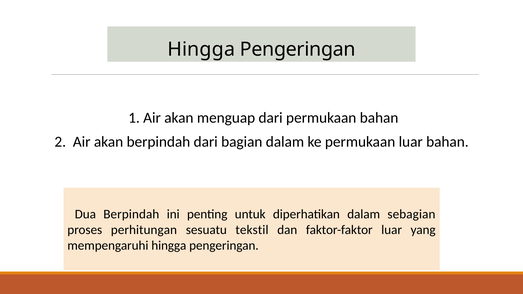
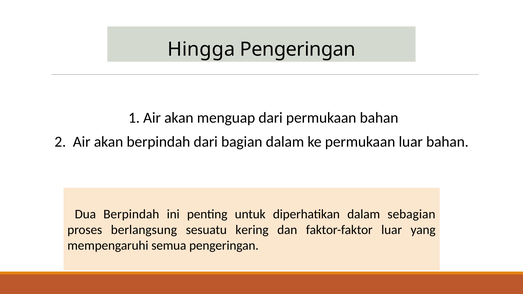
perhitungan: perhitungan -> berlangsung (144, 230)
tekstil: tekstil -> kering (252, 230)
mempengaruhi hingga: hingga -> semua (169, 246)
